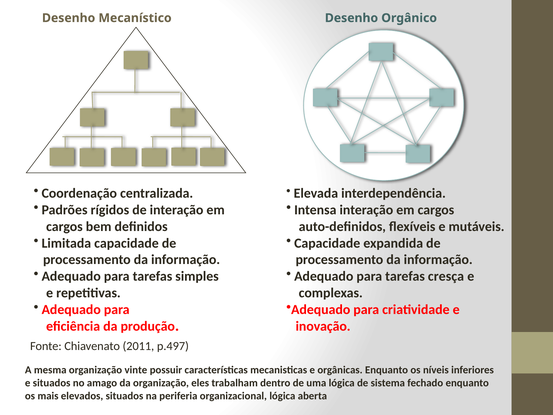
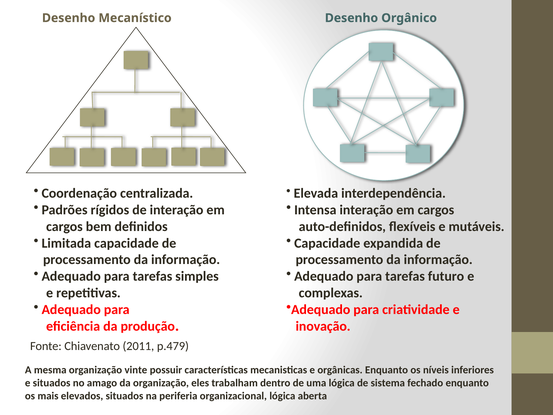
cresça: cresça -> futuro (446, 276)
p.497: p.497 -> p.479 (173, 346)
